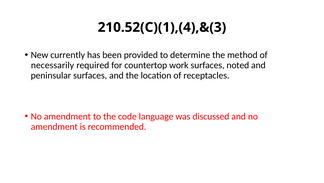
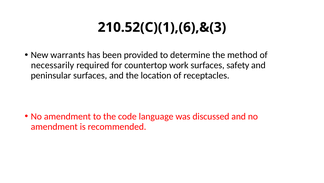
210.52(C)(1),(4),&(3: 210.52(C)(1),(4),&(3 -> 210.52(C)(1),(6),&(3 (162, 27)
currently: currently -> warrants (68, 55)
noted: noted -> safety (238, 65)
